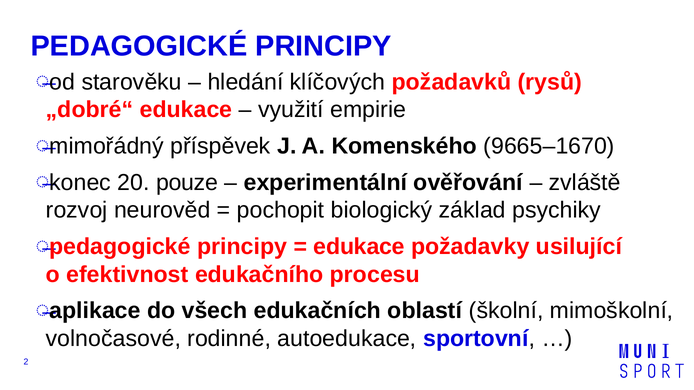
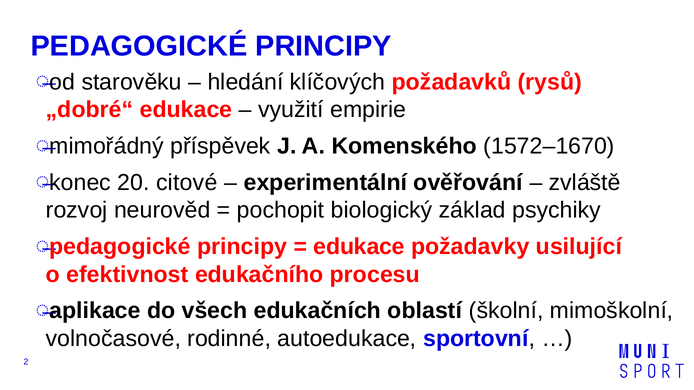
9665–1670: 9665–1670 -> 1572–1670 (549, 146)
pouze: pouze -> citové (187, 183)
